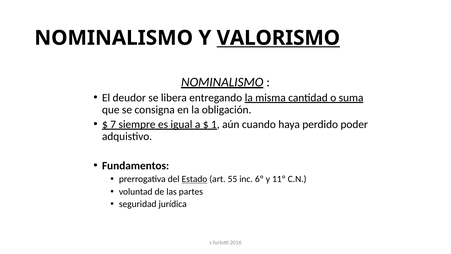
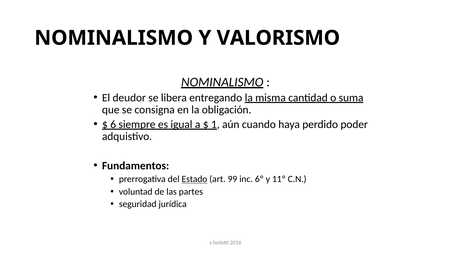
VALORISMO underline: present -> none (278, 38)
7: 7 -> 6 (113, 124)
55: 55 -> 99 (232, 179)
